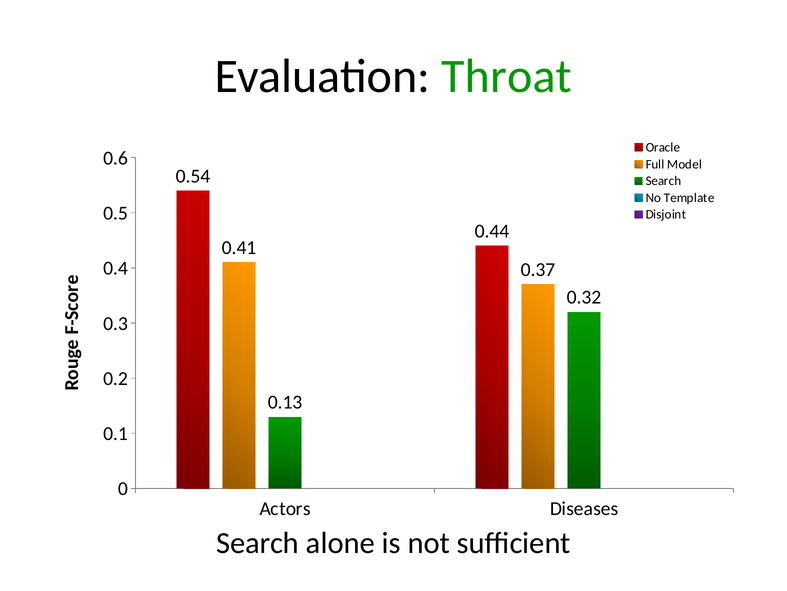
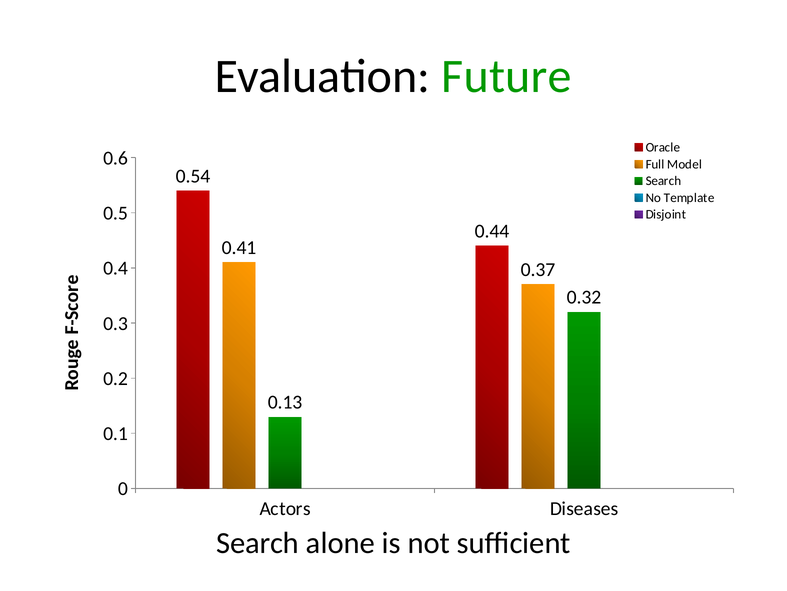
Throat: Throat -> Future (507, 76)
